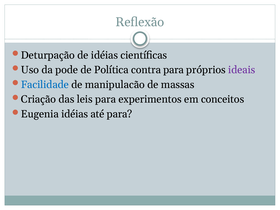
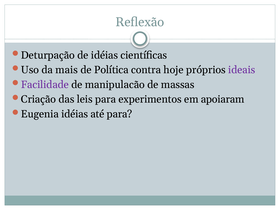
pode: pode -> mais (67, 70)
contra para: para -> hoje (173, 70)
Facilidade colour: blue -> purple (45, 85)
conceitos: conceitos -> apoiaram (223, 99)
